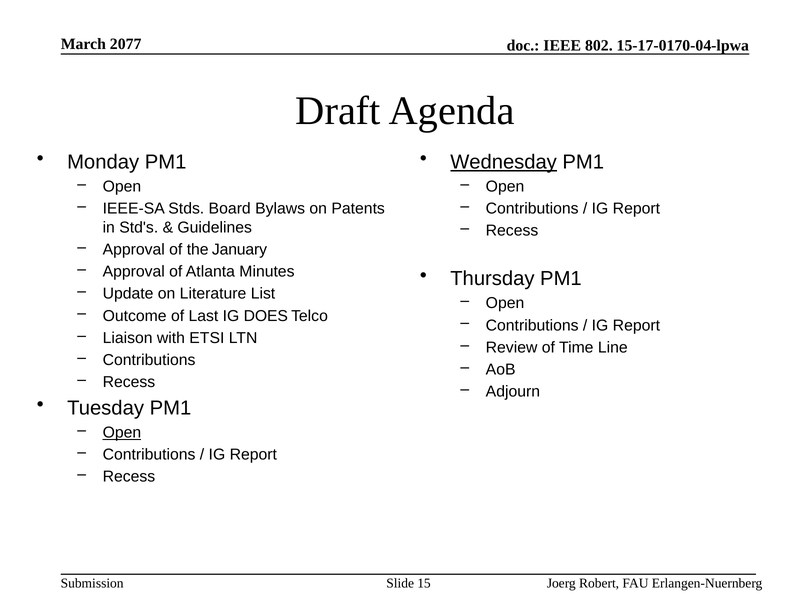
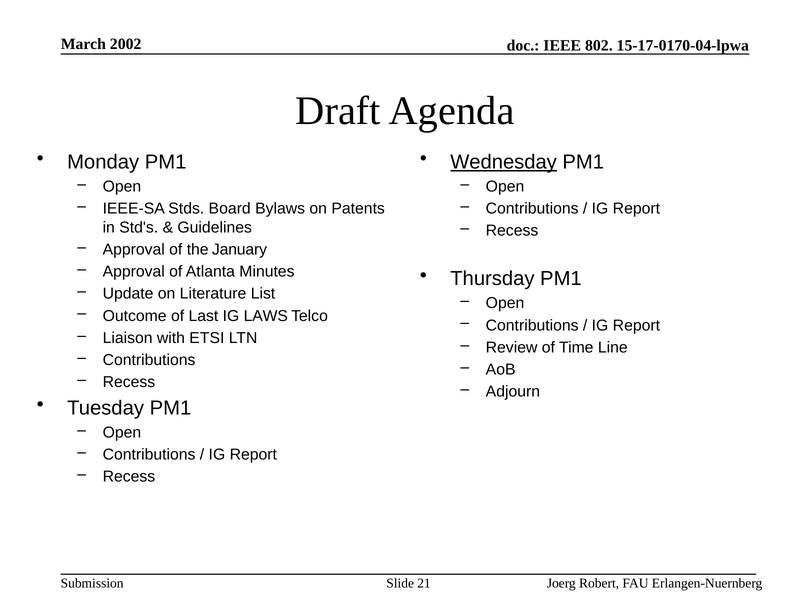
2077: 2077 -> 2002 (126, 44)
DOES: DOES -> LAWS (266, 316)
Open underline: present -> none (122, 432)
15: 15 -> 21 (424, 583)
